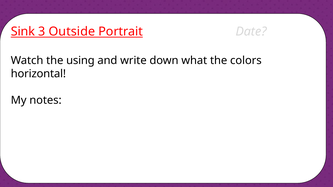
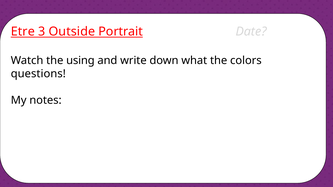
Sink: Sink -> Etre (23, 31)
horizontal: horizontal -> questions (38, 74)
